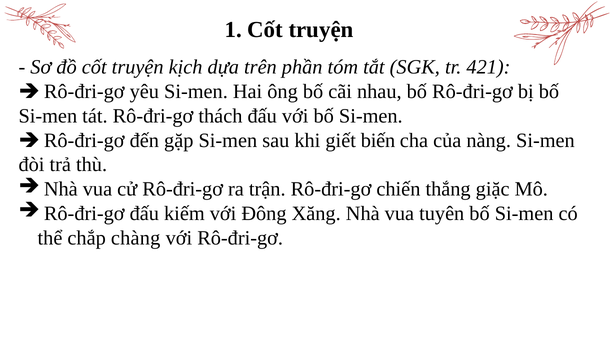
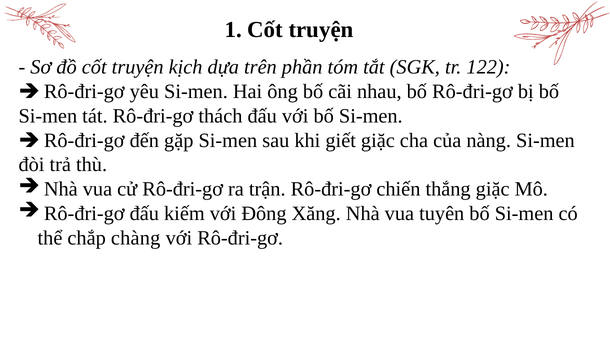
421: 421 -> 122 (488, 67)
giết biến: biến -> giặc (378, 140)
